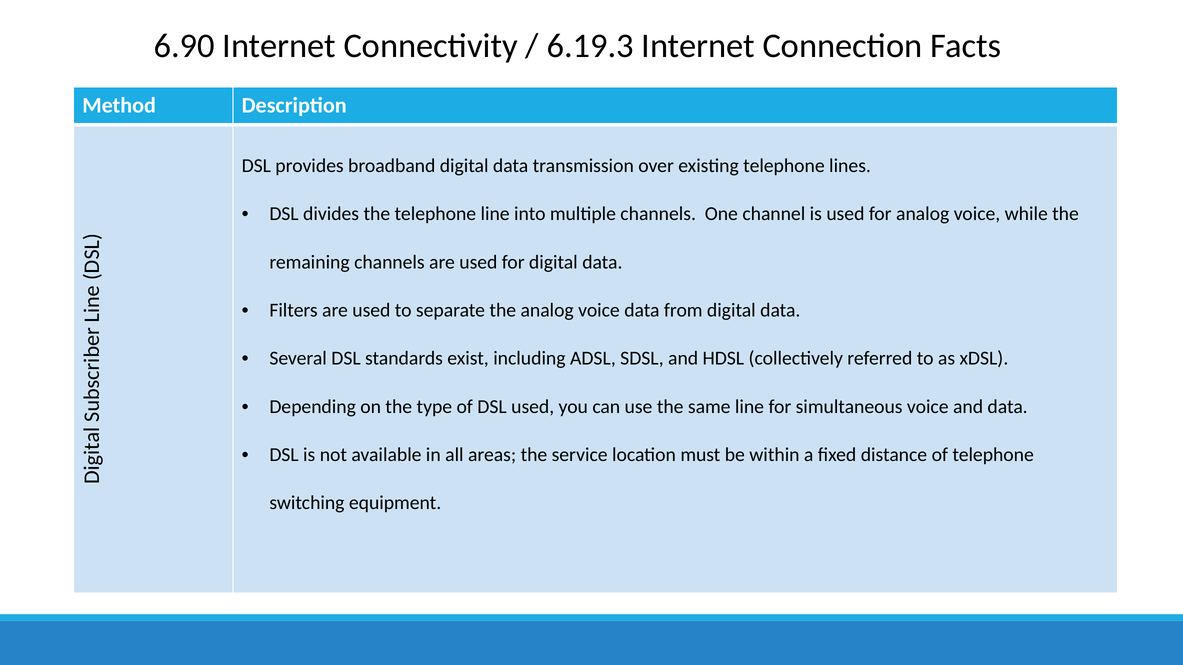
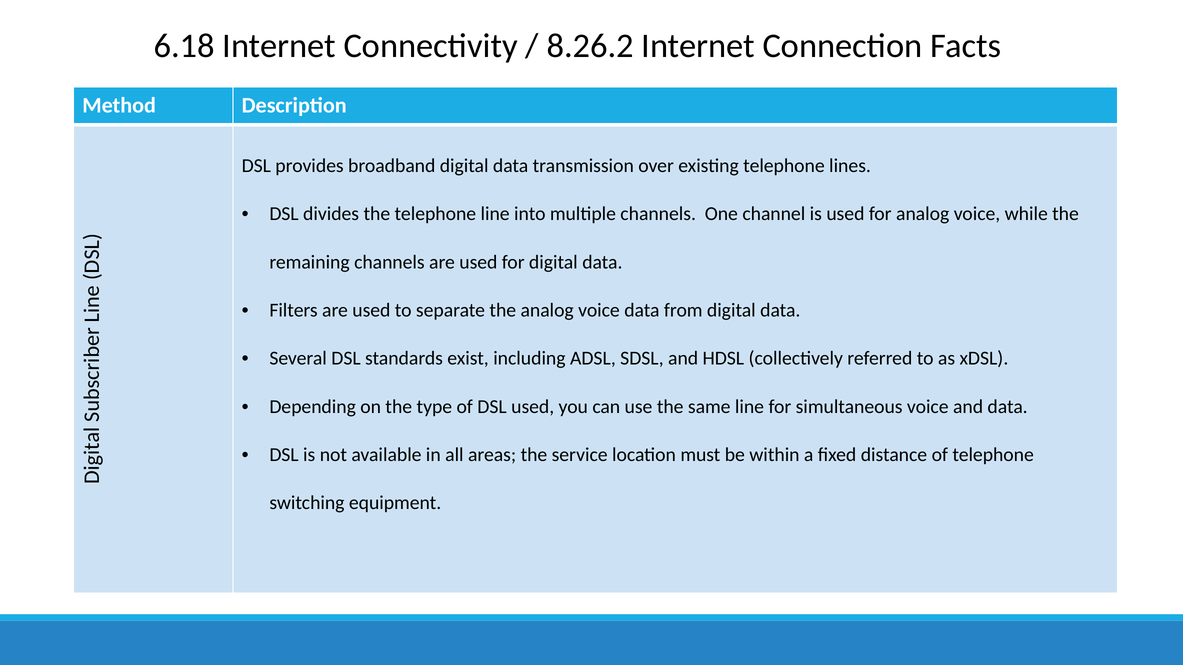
6.90: 6.90 -> 6.18 (184, 46)
6.19.3: 6.19.3 -> 8.26.2 (590, 46)
